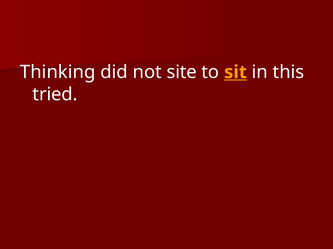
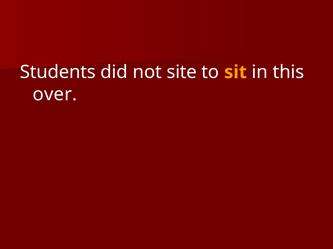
Thinking: Thinking -> Students (58, 72)
sit underline: present -> none (235, 72)
tried: tried -> over (55, 95)
